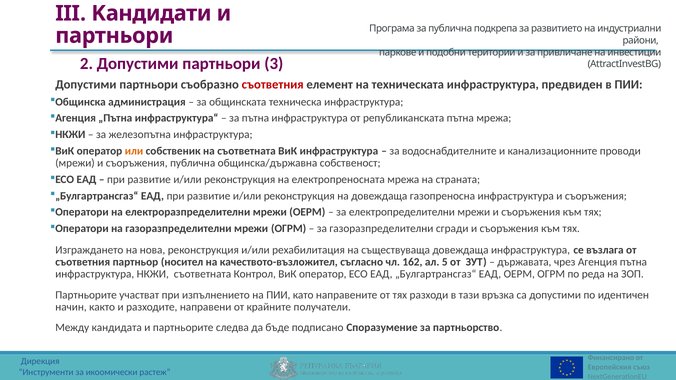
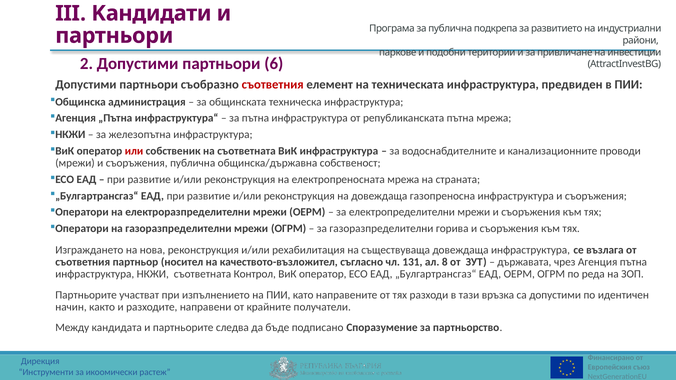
3: 3 -> 6 (274, 64)
или colour: orange -> red (134, 151)
сгради: сгради -> горива (452, 229)
162: 162 -> 131 (412, 262)
5: 5 -> 8 (445, 262)
